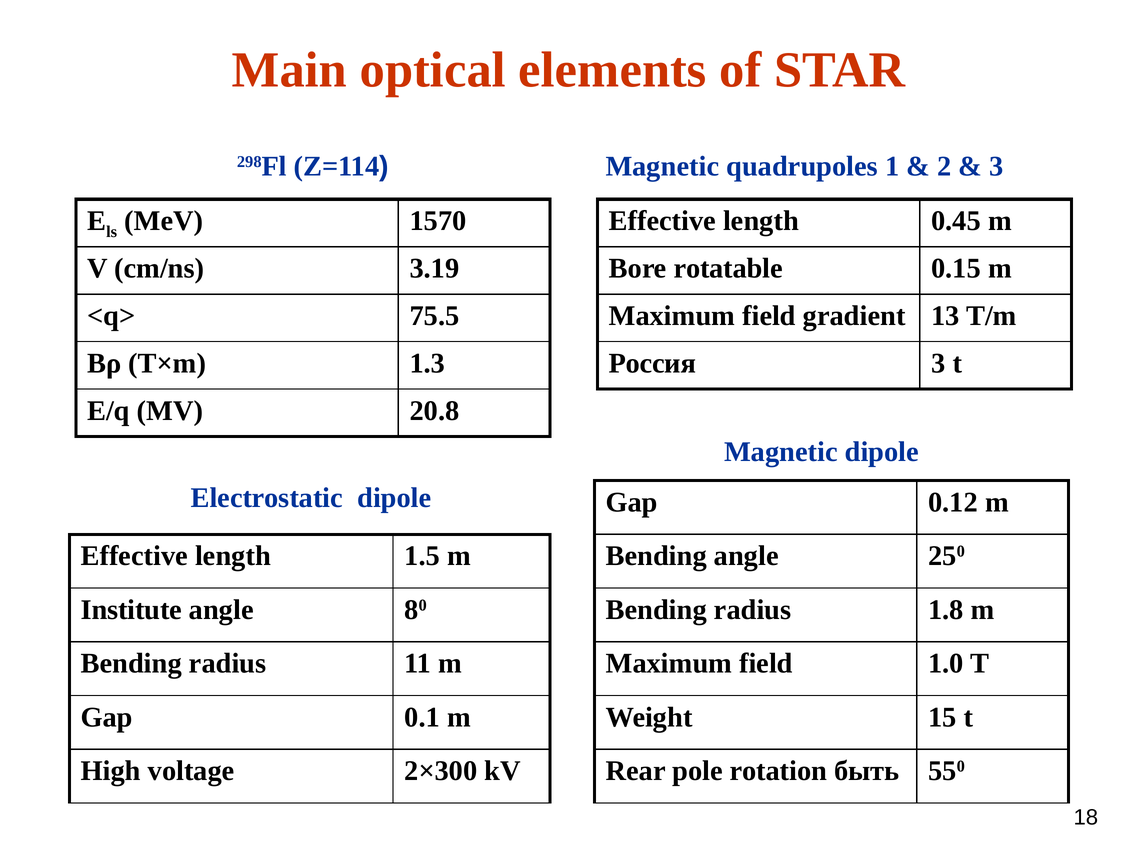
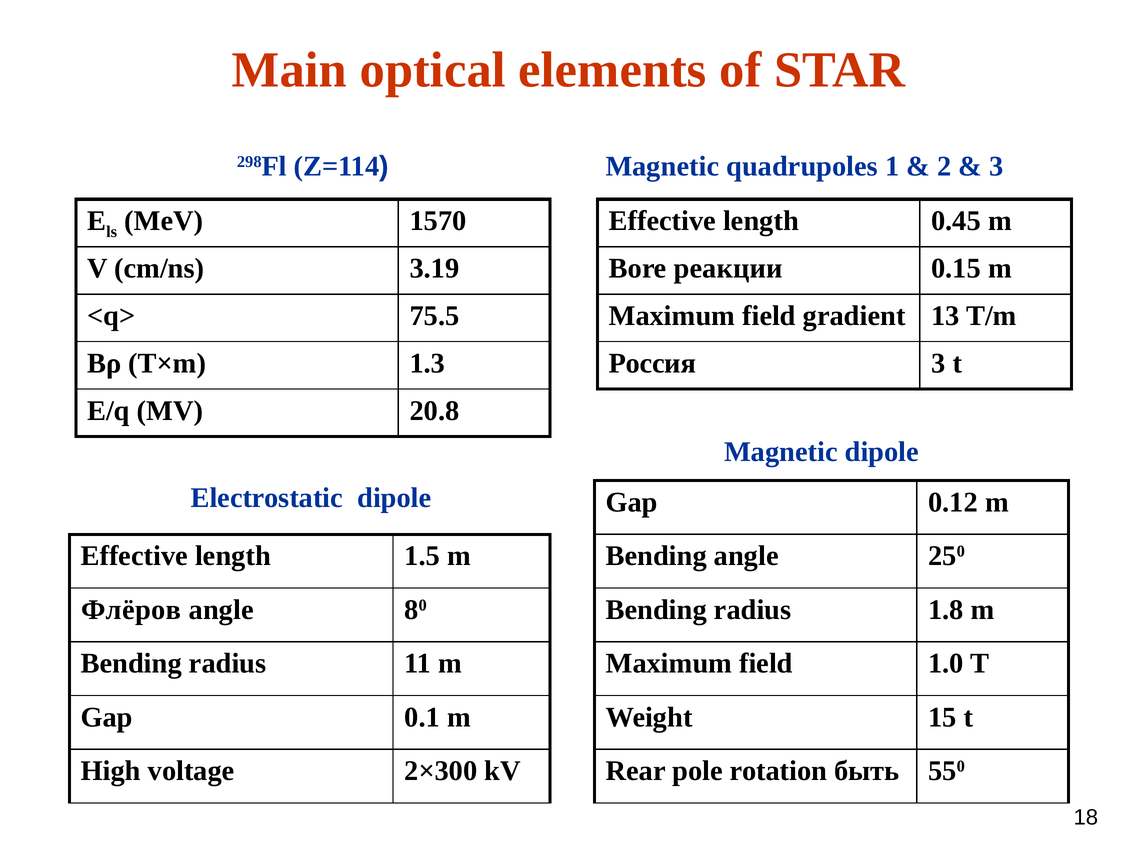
rotatable: rotatable -> реакции (728, 268)
Institute: Institute -> Флёров (131, 609)
